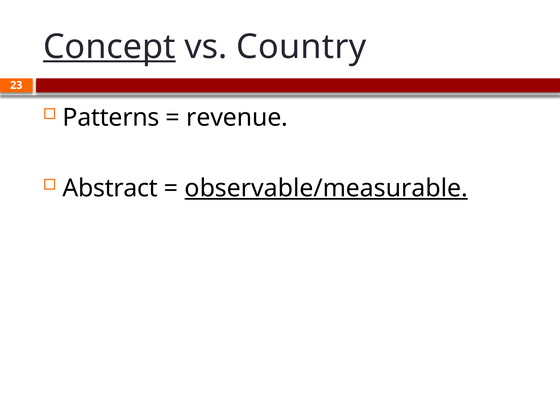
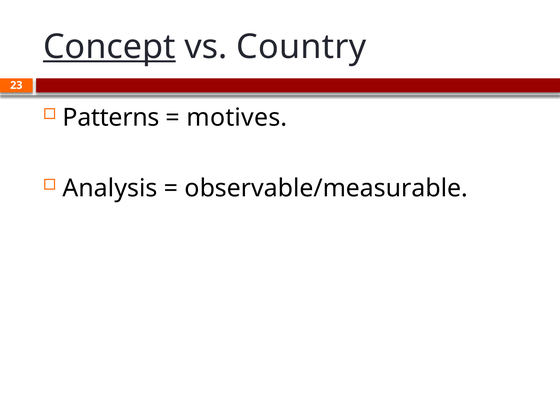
revenue: revenue -> motives (237, 117)
Abstract: Abstract -> Analysis (110, 188)
observable/measurable underline: present -> none (326, 188)
